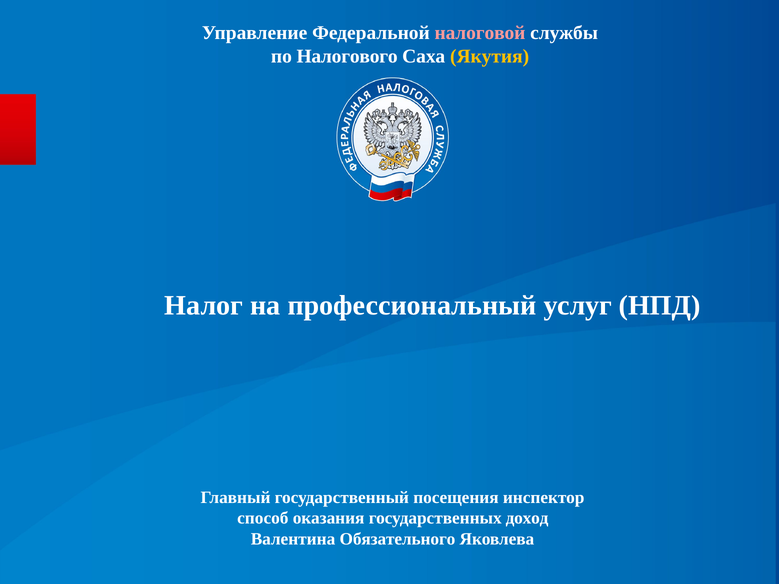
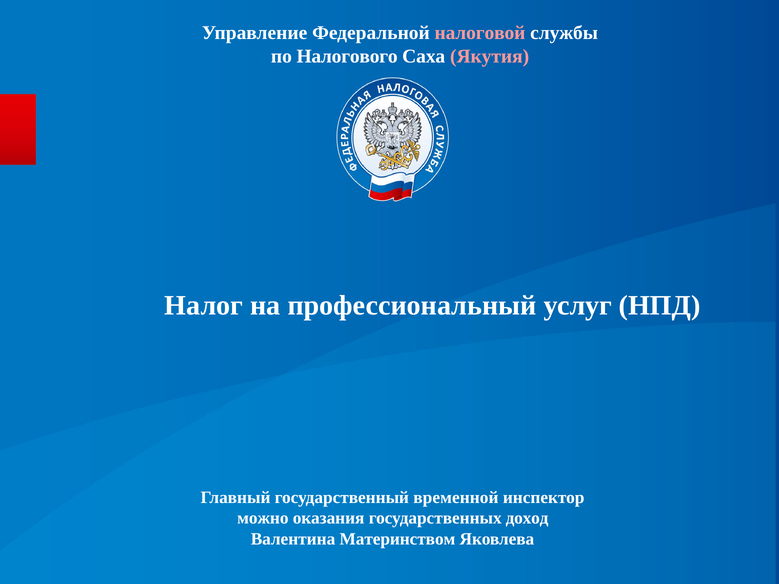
Якутия colour: yellow -> pink (490, 56)
посещения: посещения -> временной (456, 498)
способ: способ -> можно (263, 518)
Обязательного: Обязательного -> Материнством (397, 539)
